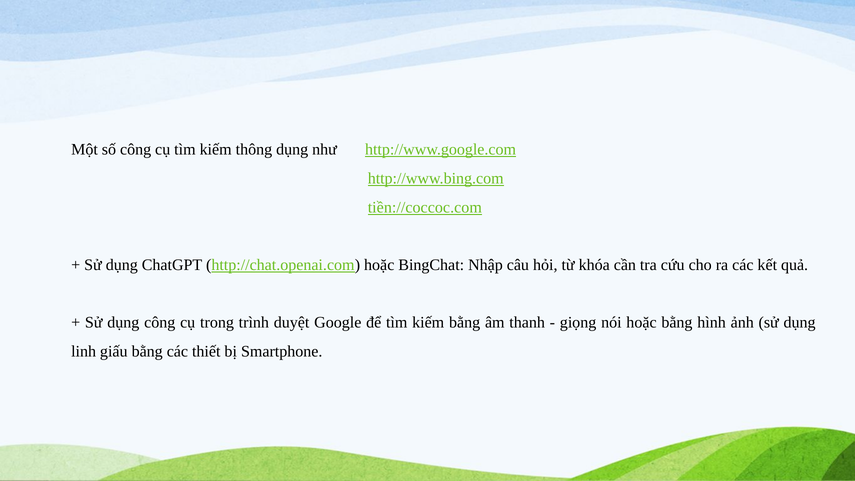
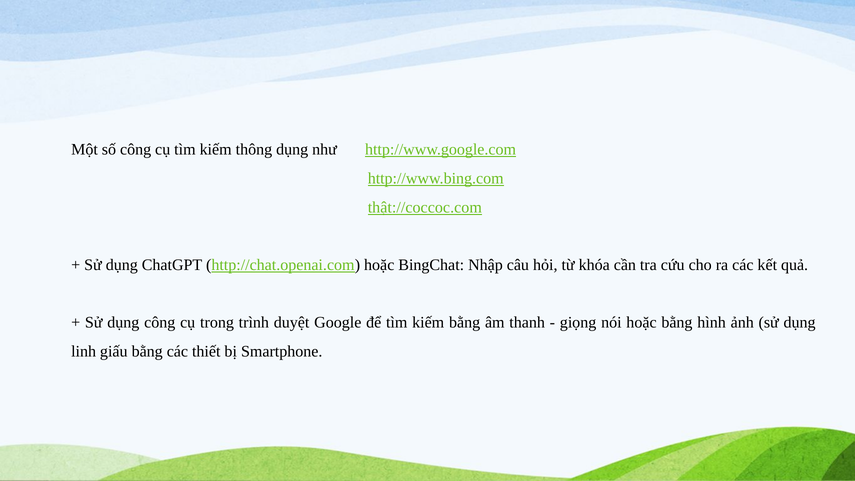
tiền://coccoc.com: tiền://coccoc.com -> thật://coccoc.com (425, 207)
